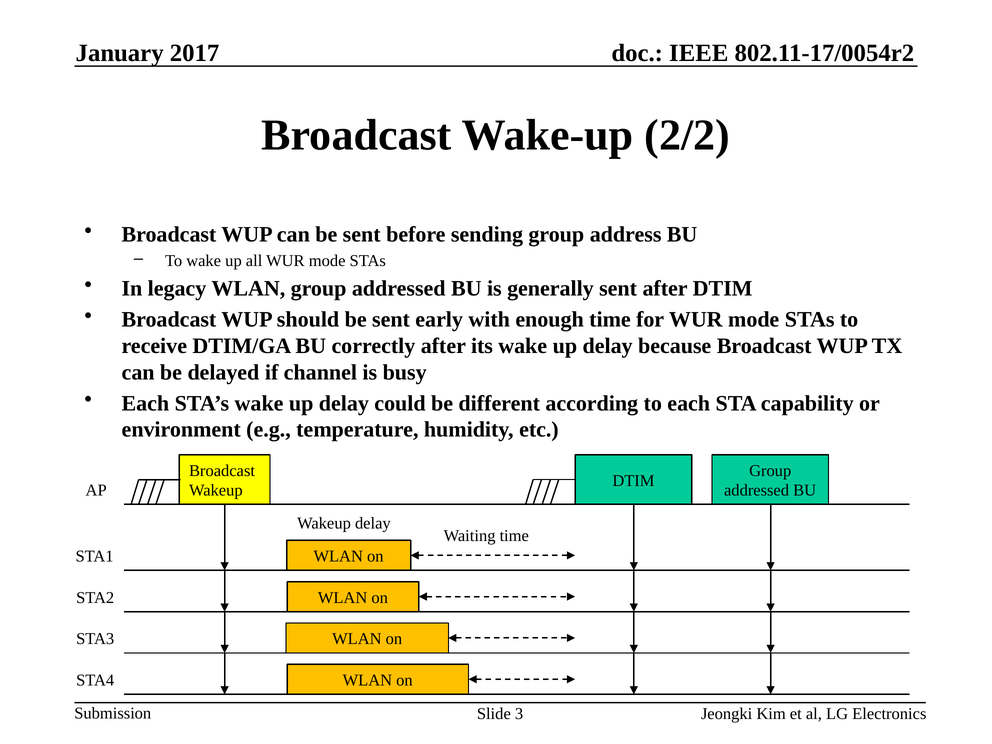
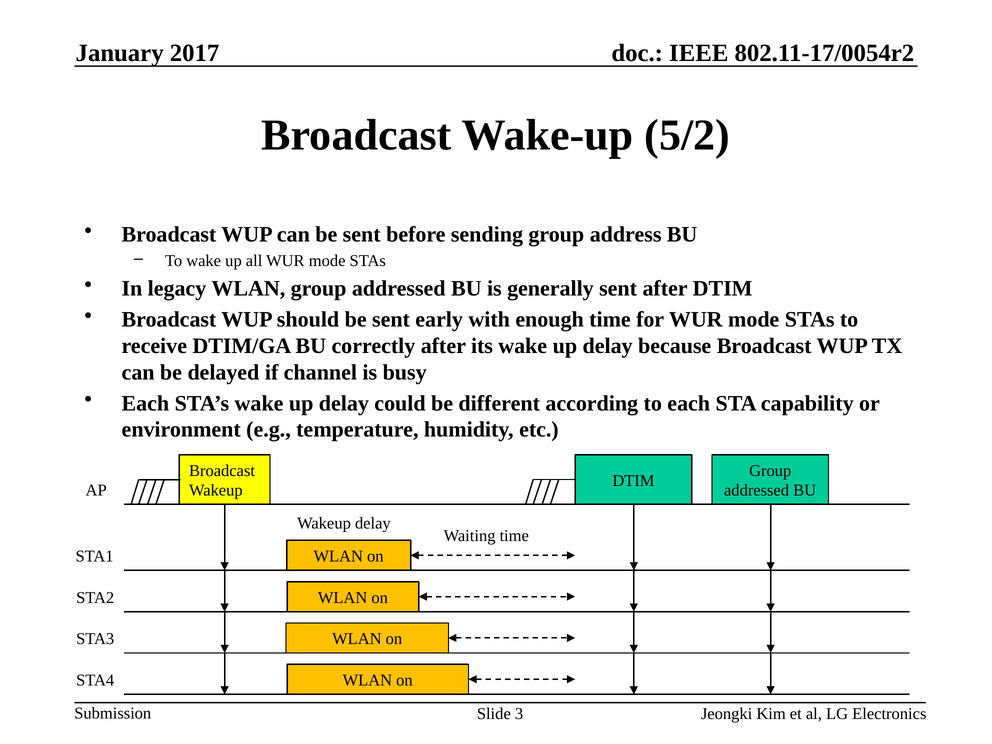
2/2: 2/2 -> 5/2 (687, 135)
